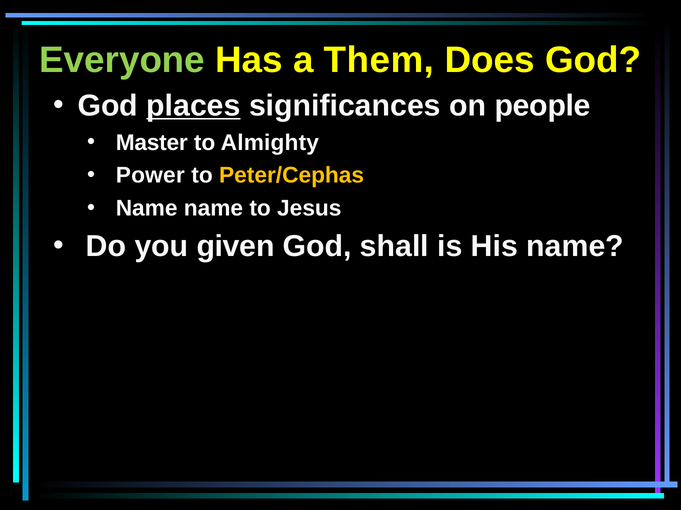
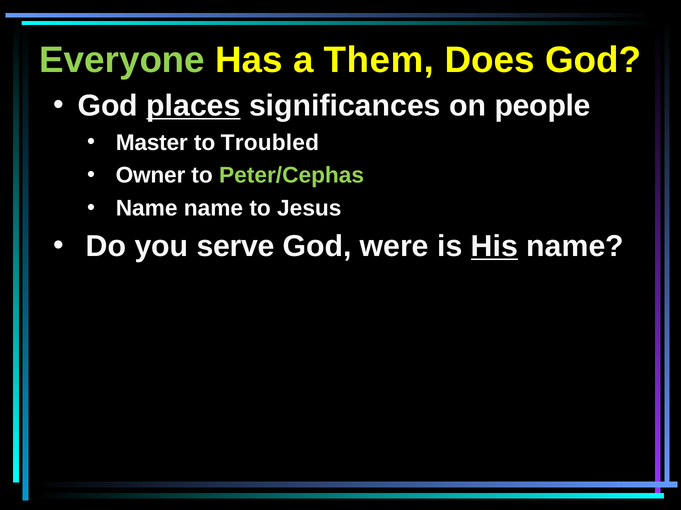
Almighty: Almighty -> Troubled (270, 143)
Power: Power -> Owner (151, 176)
Peter/Cephas colour: yellow -> light green (292, 176)
given: given -> serve (236, 247)
shall: shall -> were (394, 247)
His underline: none -> present (494, 247)
